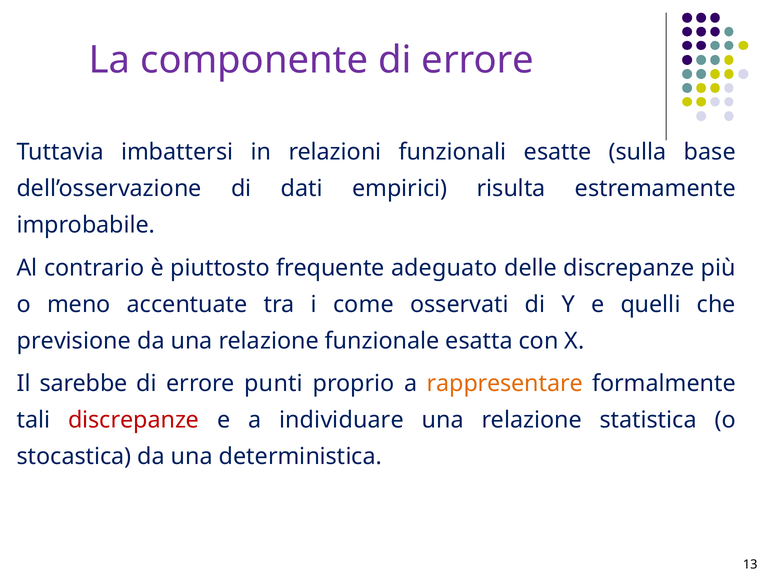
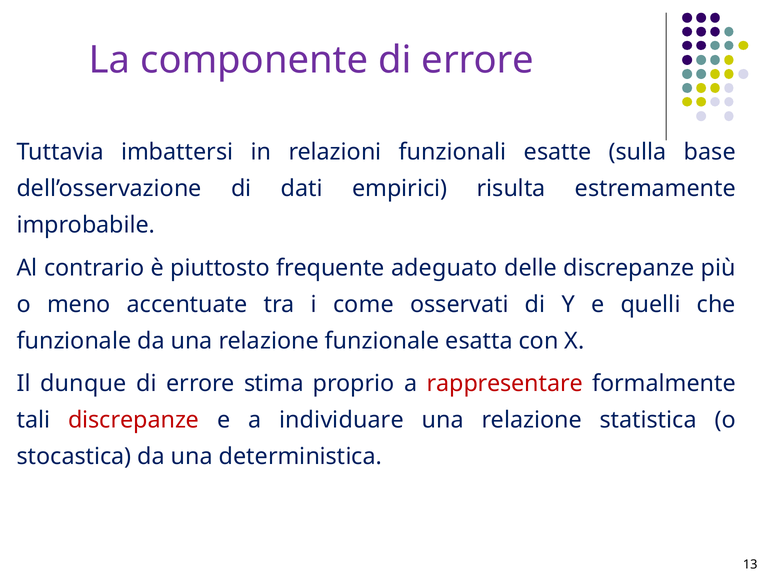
previsione: previsione -> funzionale (74, 341)
sarebbe: sarebbe -> dunque (83, 383)
punti: punti -> stima (274, 383)
rappresentare colour: orange -> red (505, 383)
